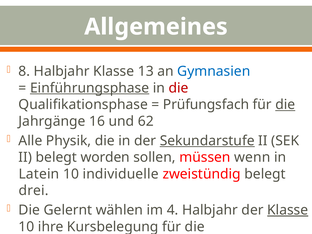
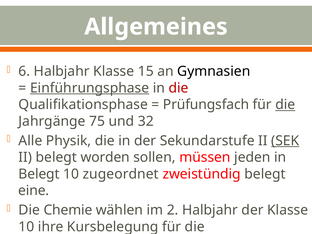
8: 8 -> 6 (24, 71)
13: 13 -> 15 (146, 71)
Gymnasien colour: blue -> black (214, 71)
16: 16 -> 75 (97, 121)
62: 62 -> 32 (146, 121)
Sekundarstufe underline: present -> none (207, 141)
SEK underline: none -> present (285, 141)
wenn: wenn -> jeden (252, 157)
Latein: Latein -> Belegt (39, 174)
individuelle: individuelle -> zugeordnet (121, 174)
drei: drei -> eine (34, 191)
Gelernt: Gelernt -> Chemie (68, 210)
4: 4 -> 2 (173, 210)
Klasse underline: present -> none (288, 210)
